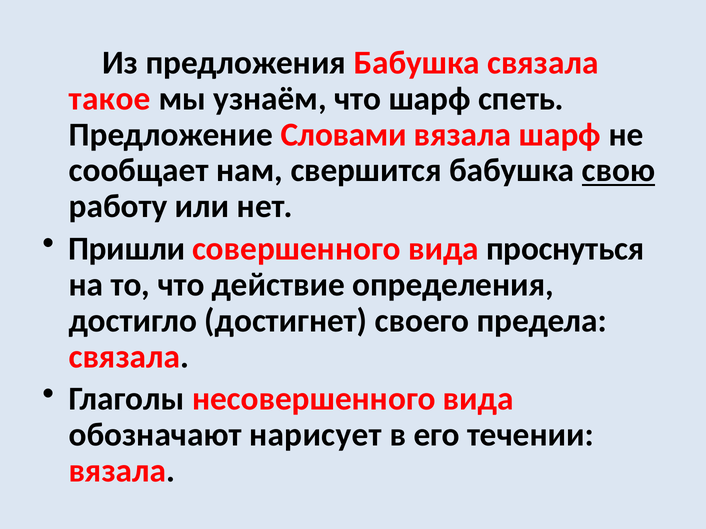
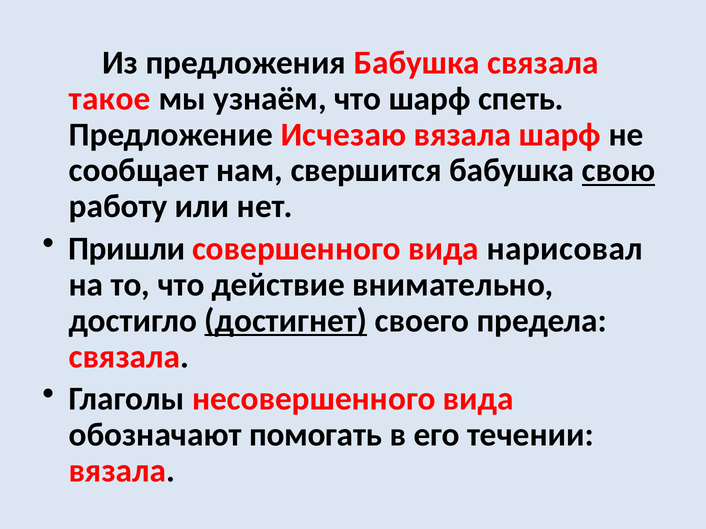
Словами: Словами -> Исчезаю (343, 135)
проснуться: проснуться -> нарисовал (565, 249)
определения: определения -> внимательно (453, 285)
достигнет underline: none -> present (286, 321)
нарисует: нарисует -> помогать (316, 435)
